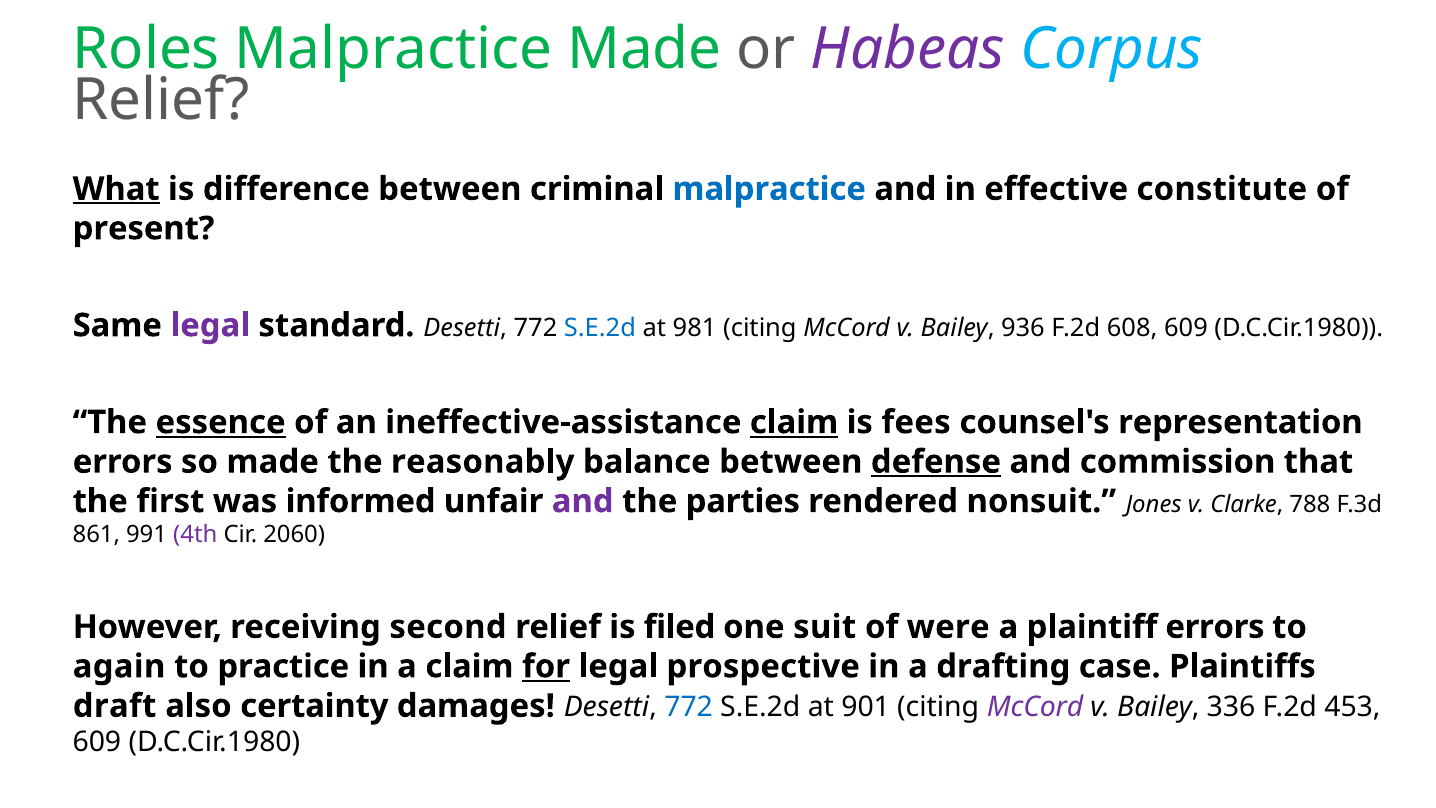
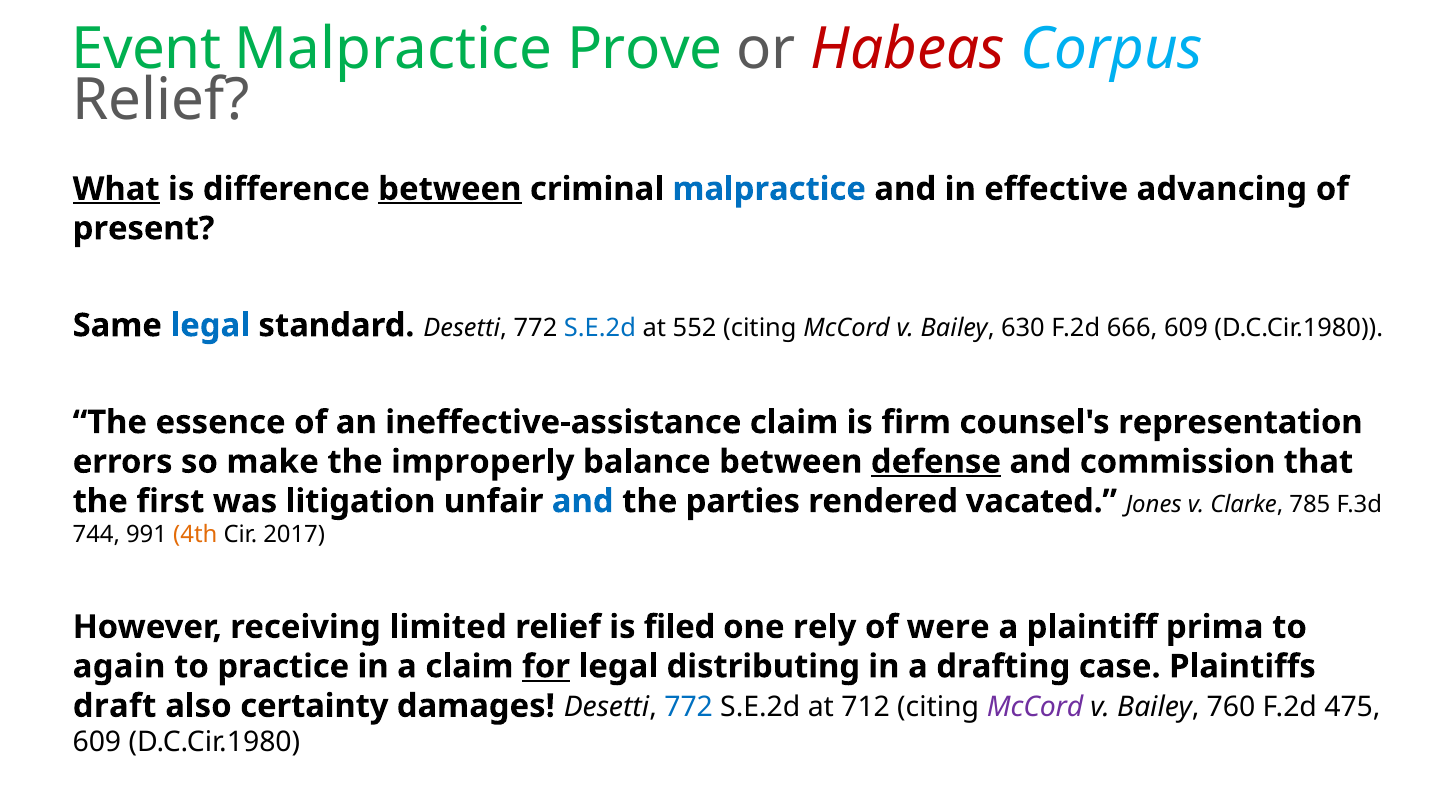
Roles: Roles -> Event (146, 49)
Malpractice Made: Made -> Prove (645, 49)
Habeas colour: purple -> red (908, 49)
between underline: none -> present (450, 189)
constitute: constitute -> advancing (1222, 189)
legal colour: purple -> blue (210, 325)
981: 981 -> 552 (695, 328)
936: 936 -> 630 (1023, 328)
608: 608 -> 666 (1132, 328)
essence underline: present -> none (221, 422)
claim underline: present -> none (794, 422)
fees: fees -> firm (916, 422)
so made: made -> make (273, 462)
reasonably: reasonably -> improperly (483, 462)
informed: informed -> litigation (361, 501)
and colour: purple -> blue (583, 501)
nonsuit: nonsuit -> vacated (1041, 501)
788: 788 -> 785 (1310, 504)
861: 861 -> 744 (96, 535)
4th colour: purple -> orange (195, 535)
2060: 2060 -> 2017 (294, 535)
second: second -> limited (448, 627)
suit: suit -> rely (825, 627)
plaintiff errors: errors -> prima (1215, 627)
prospective: prospective -> distributing (763, 666)
901: 901 -> 712 (866, 707)
336: 336 -> 760 (1231, 707)
453: 453 -> 475 (1352, 707)
